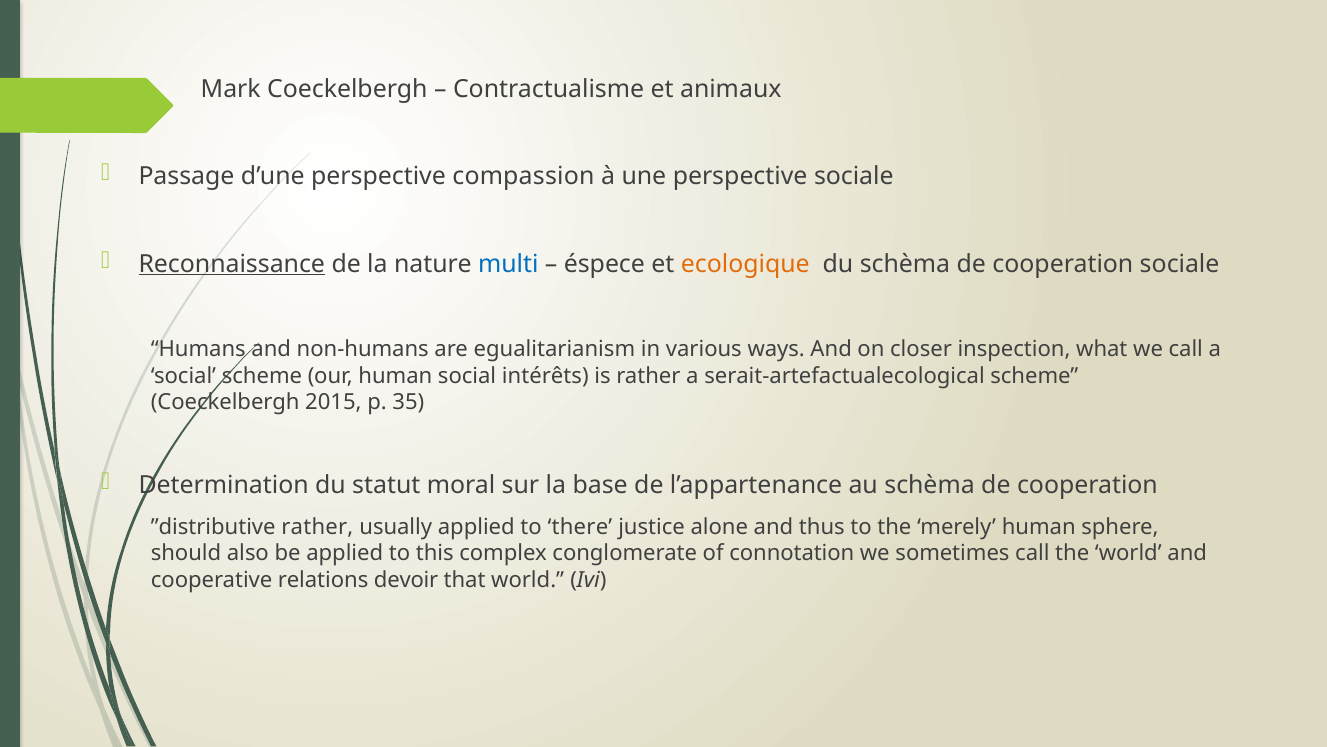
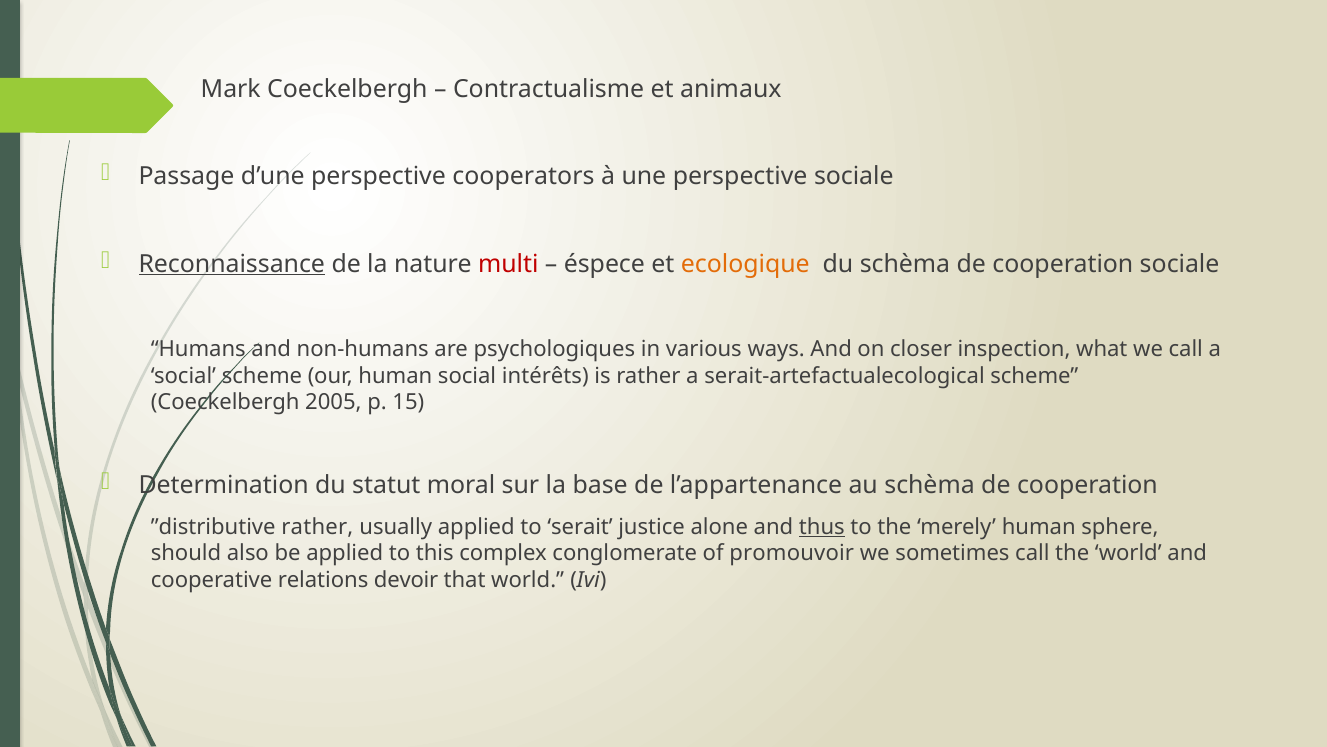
compassion: compassion -> cooperators (523, 176)
multi colour: blue -> red (508, 264)
egualitarianism: egualitarianism -> psychologiques (554, 349)
2015: 2015 -> 2005 (333, 402)
35: 35 -> 15 (408, 402)
there: there -> serait (580, 527)
thus underline: none -> present (822, 527)
connotation: connotation -> promouvoir (792, 553)
